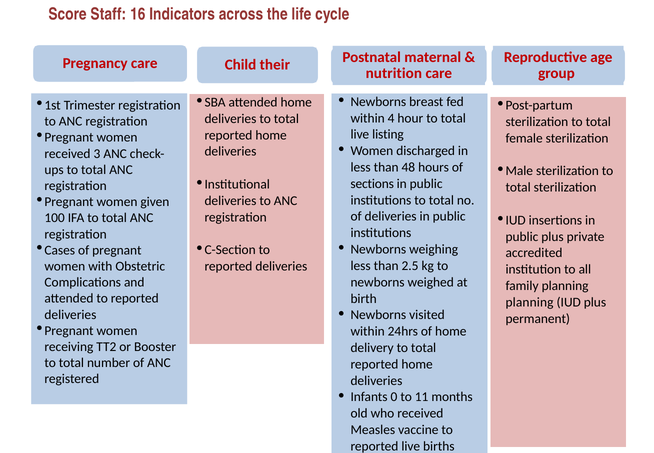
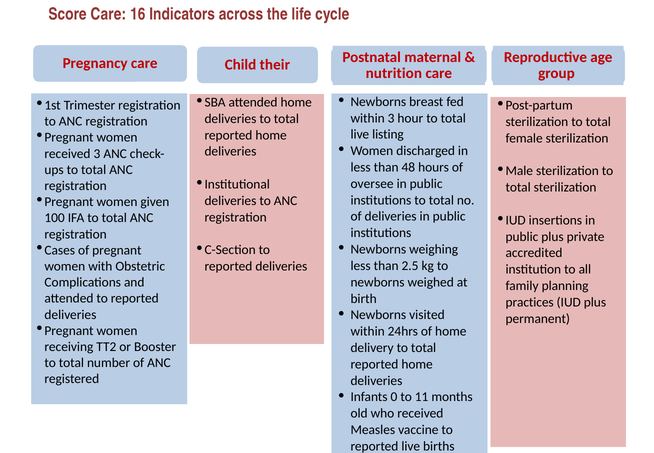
Score Staff: Staff -> Care (108, 14)
within 4: 4 -> 3 (391, 118)
sections: sections -> oversee (372, 184)
planning: planning -> practices (530, 302)
